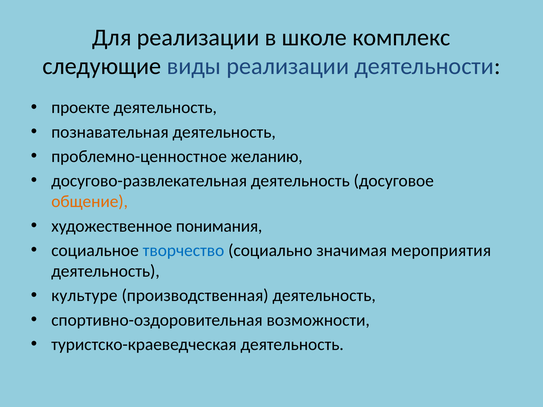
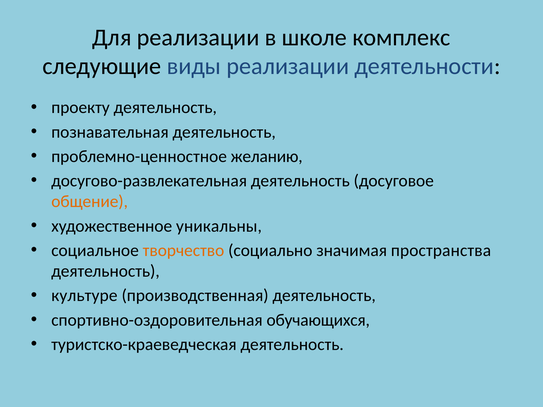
проекте: проекте -> проекту (80, 108)
понимания: понимания -> уникальны (219, 226)
творчество colour: blue -> orange (183, 251)
мероприятия: мероприятия -> пространства (441, 251)
возможности: возможности -> обучающихся (318, 320)
